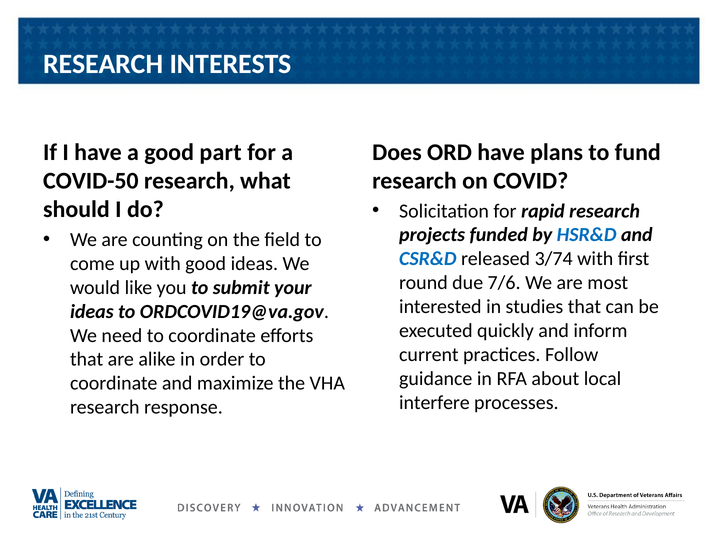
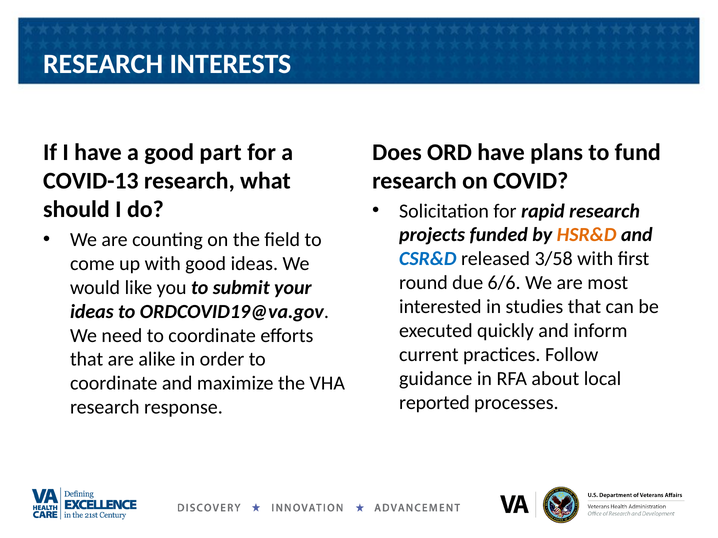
COVID-50: COVID-50 -> COVID-13 (91, 181)
HSR&D colour: blue -> orange (587, 235)
3/74: 3/74 -> 3/58 (554, 259)
7/6: 7/6 -> 6/6 (504, 283)
interfere: interfere -> reported (434, 403)
